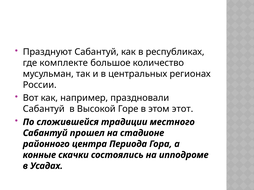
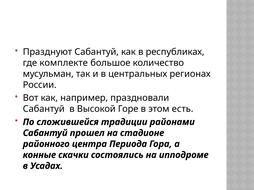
этот: этот -> есть (183, 109)
местного: местного -> районами (172, 122)
